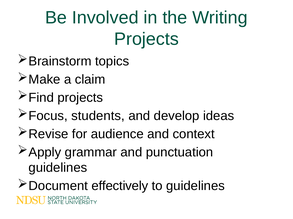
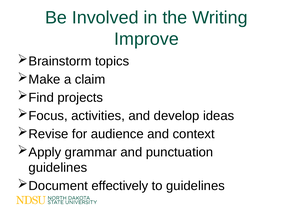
Projects: Projects -> Improve (146, 39)
students: students -> activities (98, 116)
